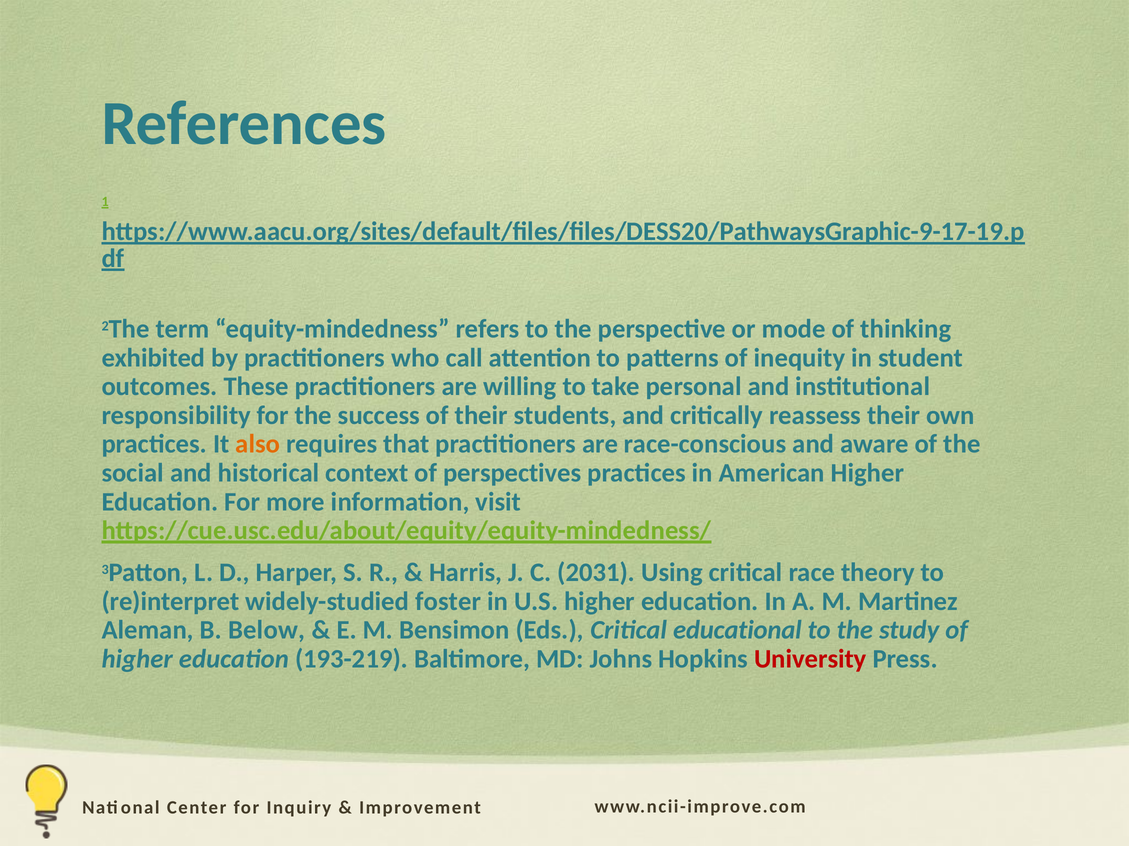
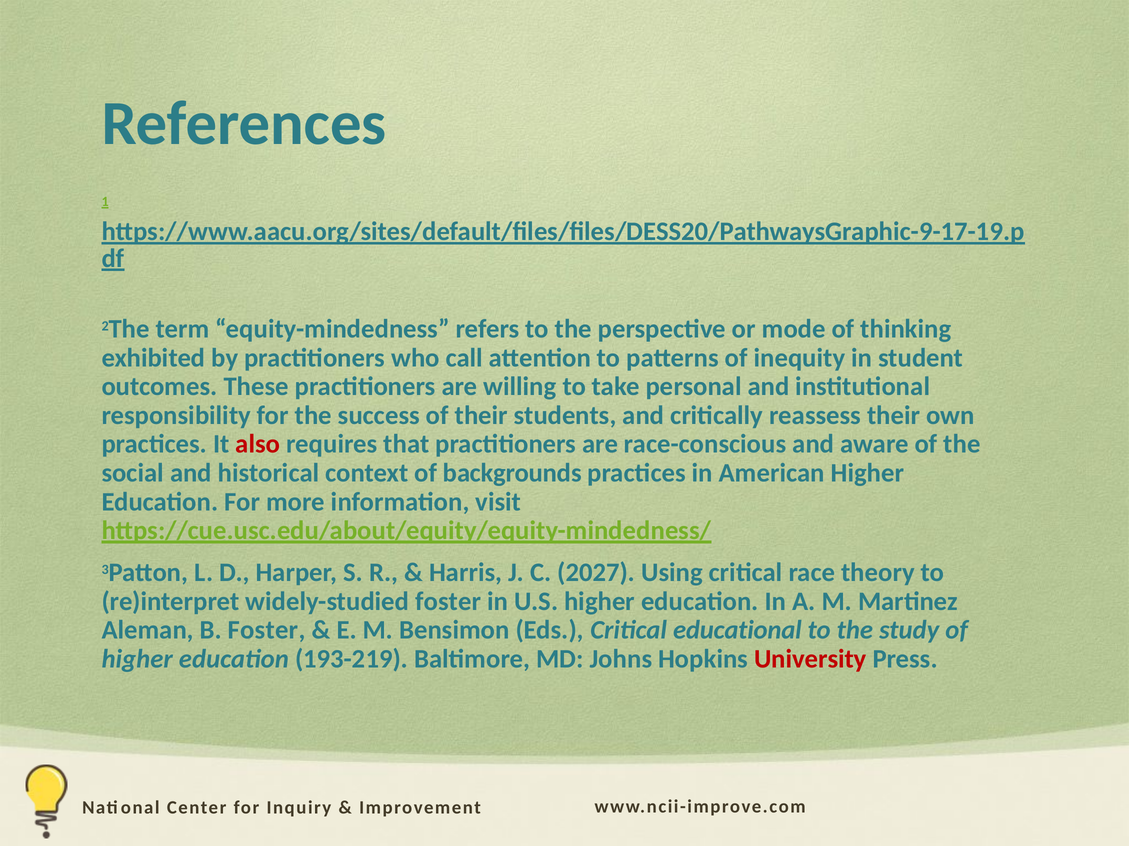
also colour: orange -> red (258, 445)
perspectives: perspectives -> backgrounds (512, 473)
2031: 2031 -> 2027 (596, 573)
B Below: Below -> Foster (267, 631)
